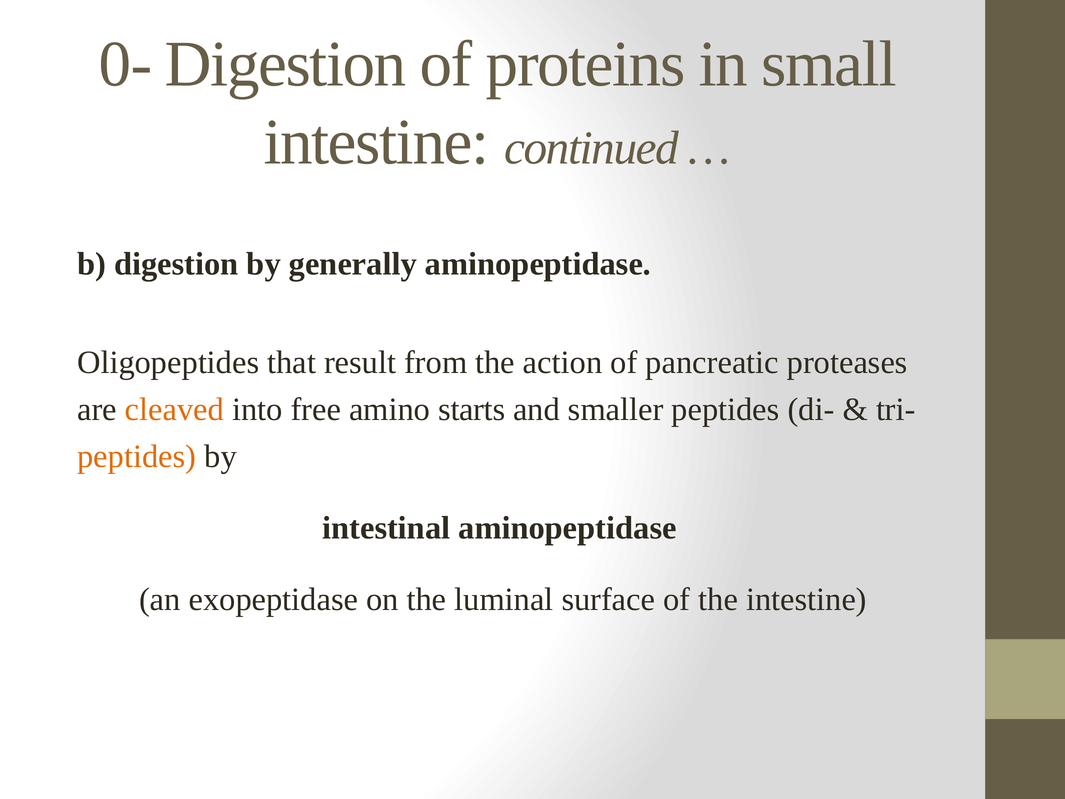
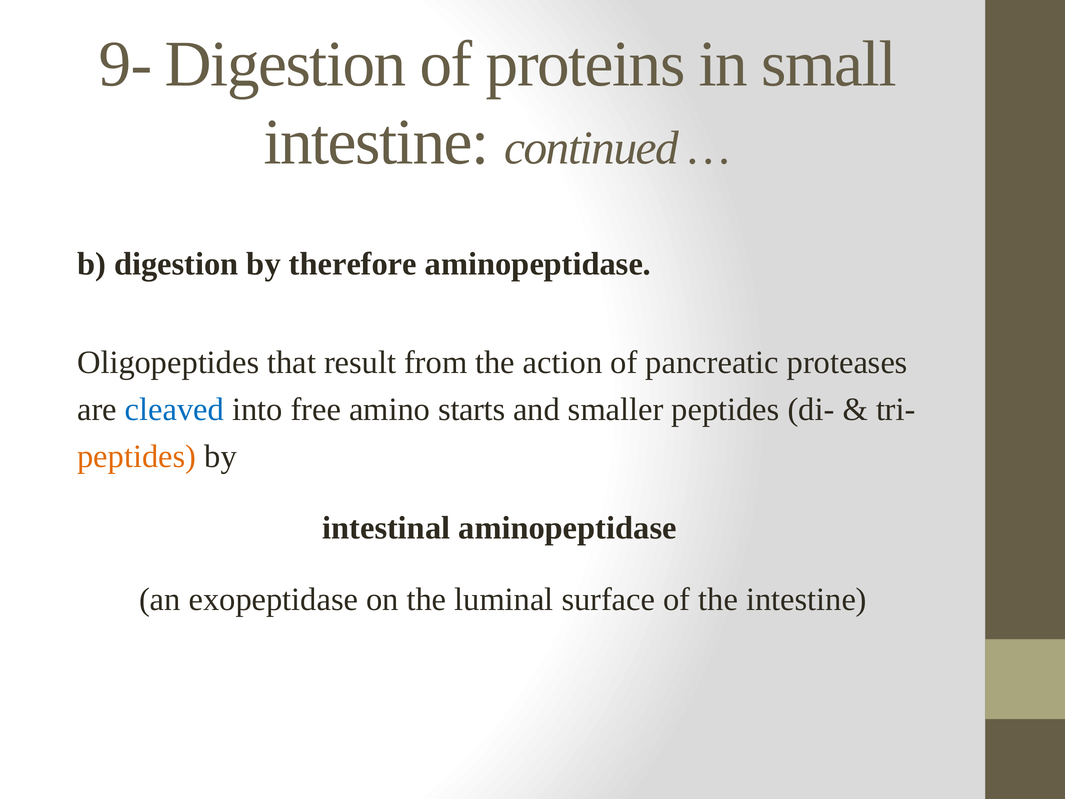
0-: 0- -> 9- (125, 64)
generally: generally -> therefore (353, 264)
cleaved colour: orange -> blue (174, 409)
